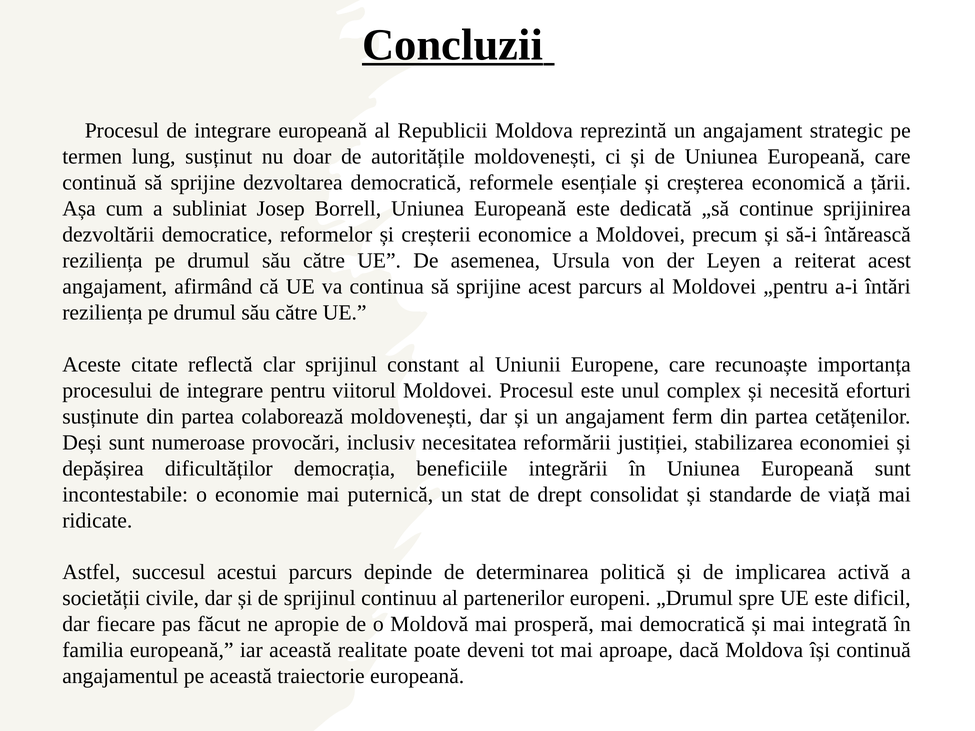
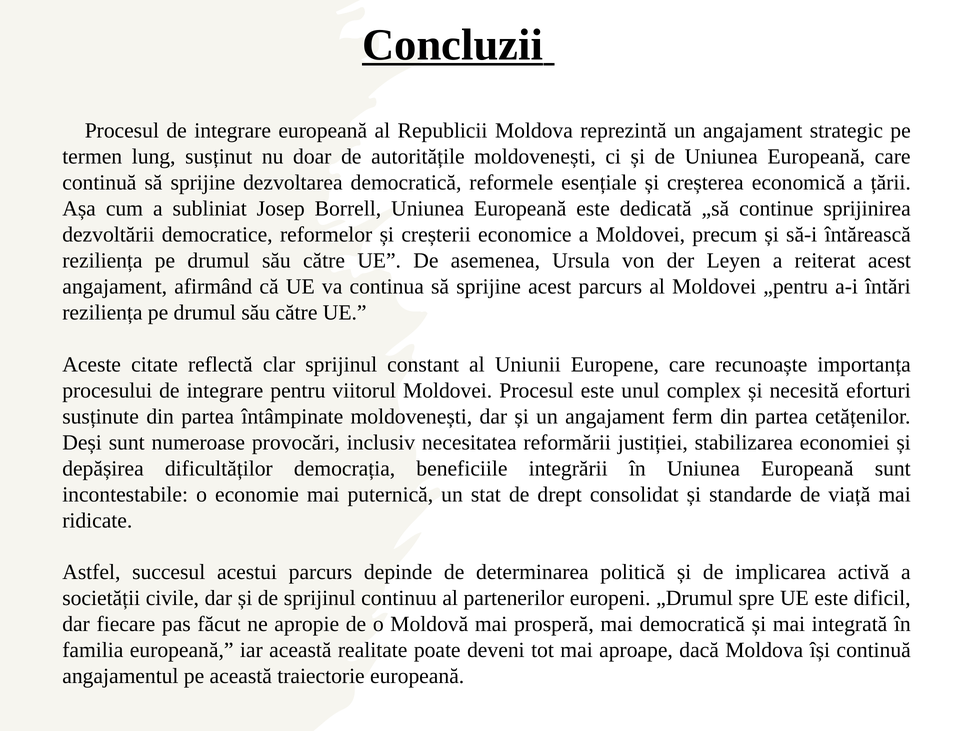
colaborează: colaborează -> întâmpinate (292, 417)
